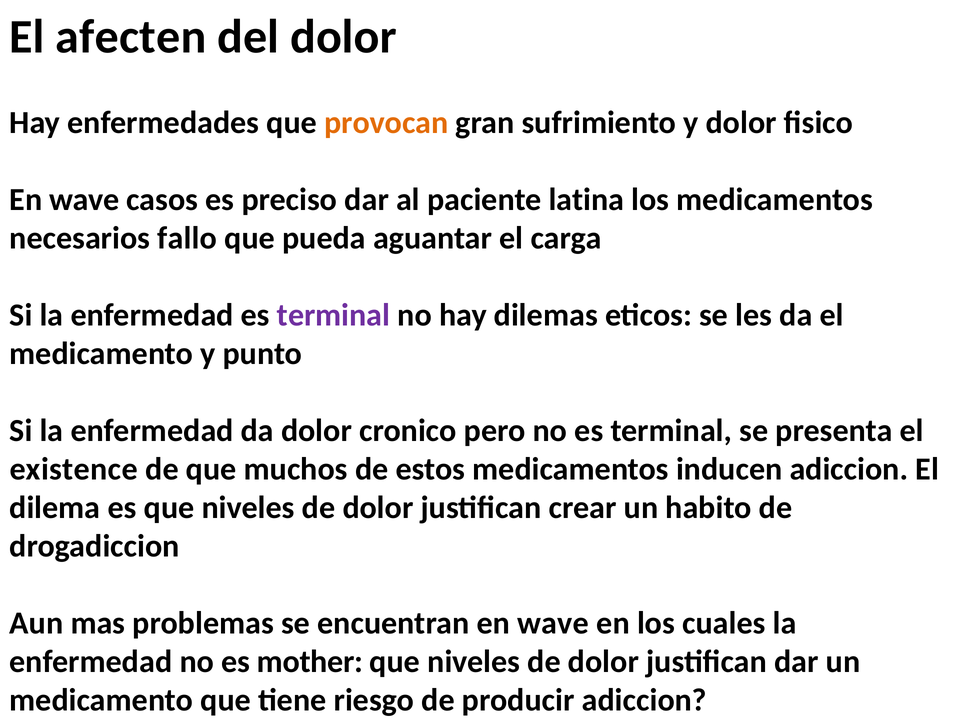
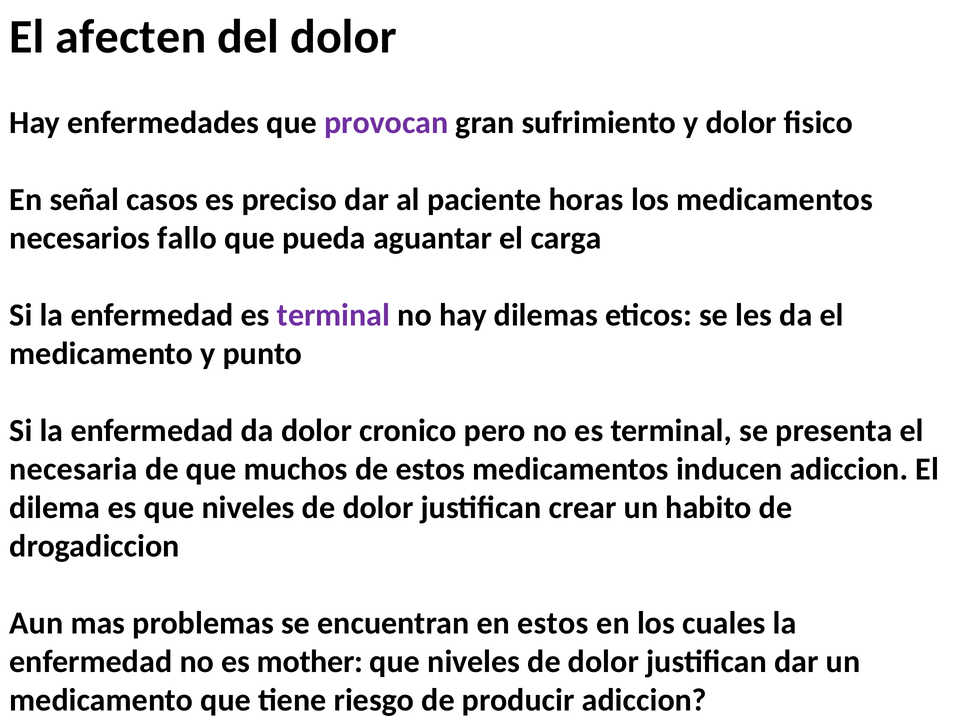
provocan colour: orange -> purple (386, 123)
wave: wave -> señal (84, 200)
latina: latina -> horas (586, 200)
existence: existence -> necesaria (74, 469)
encuentran en wave: wave -> estos (553, 623)
